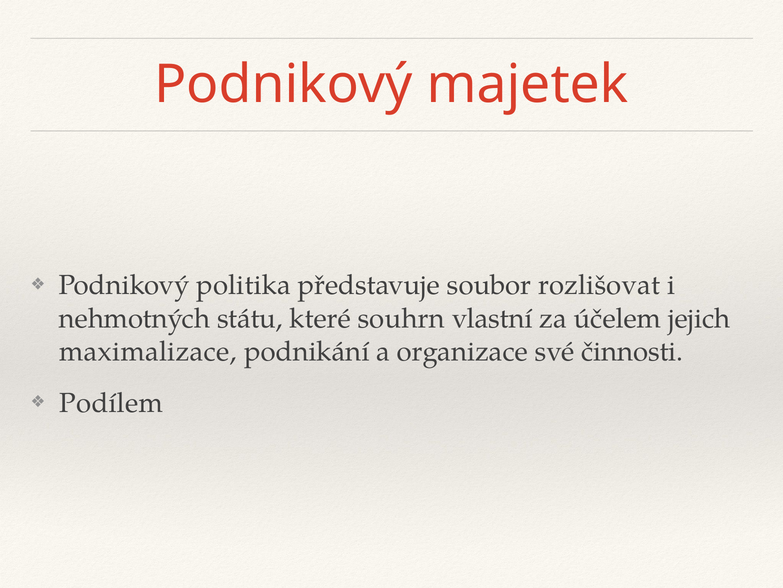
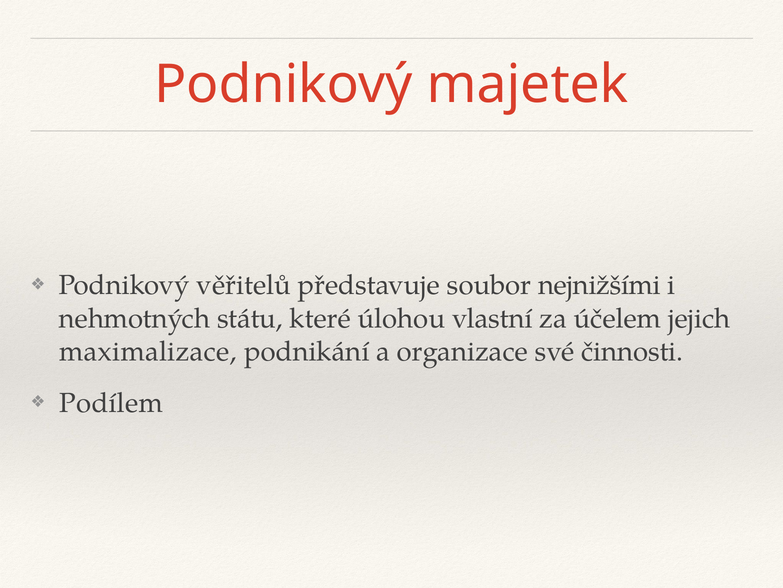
politika: politika -> věřitelů (244, 285)
rozlišovat: rozlišovat -> nejnižšími (599, 285)
souhrn: souhrn -> úlohou (401, 318)
